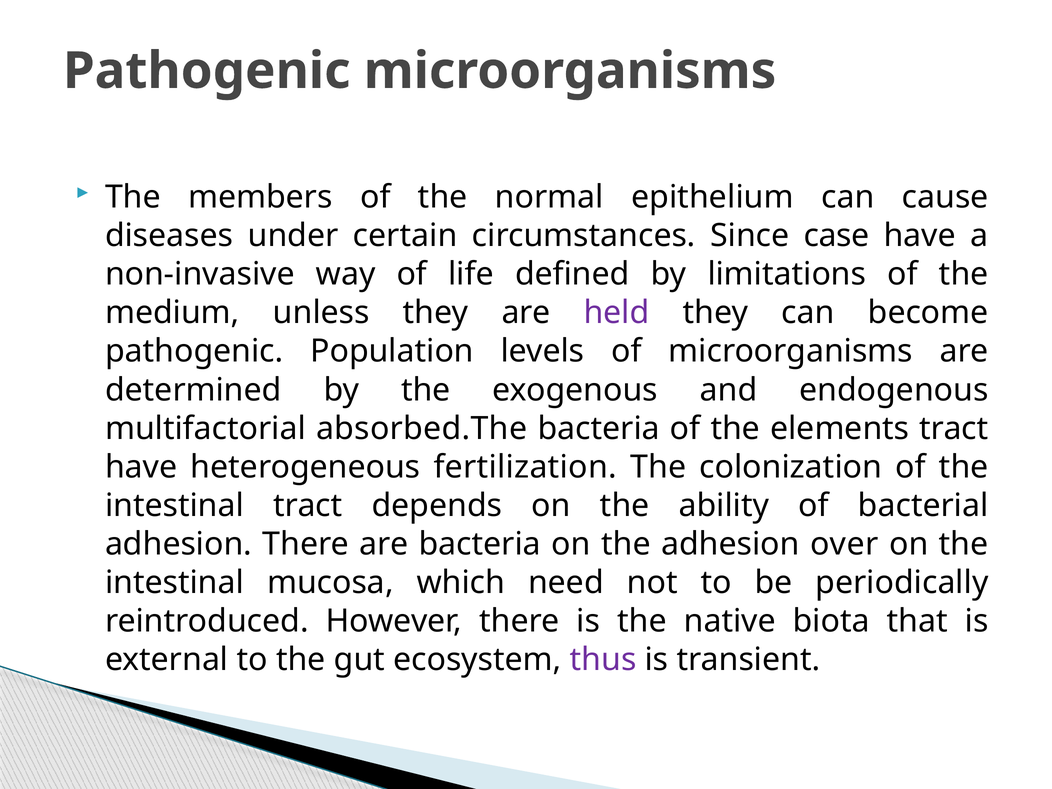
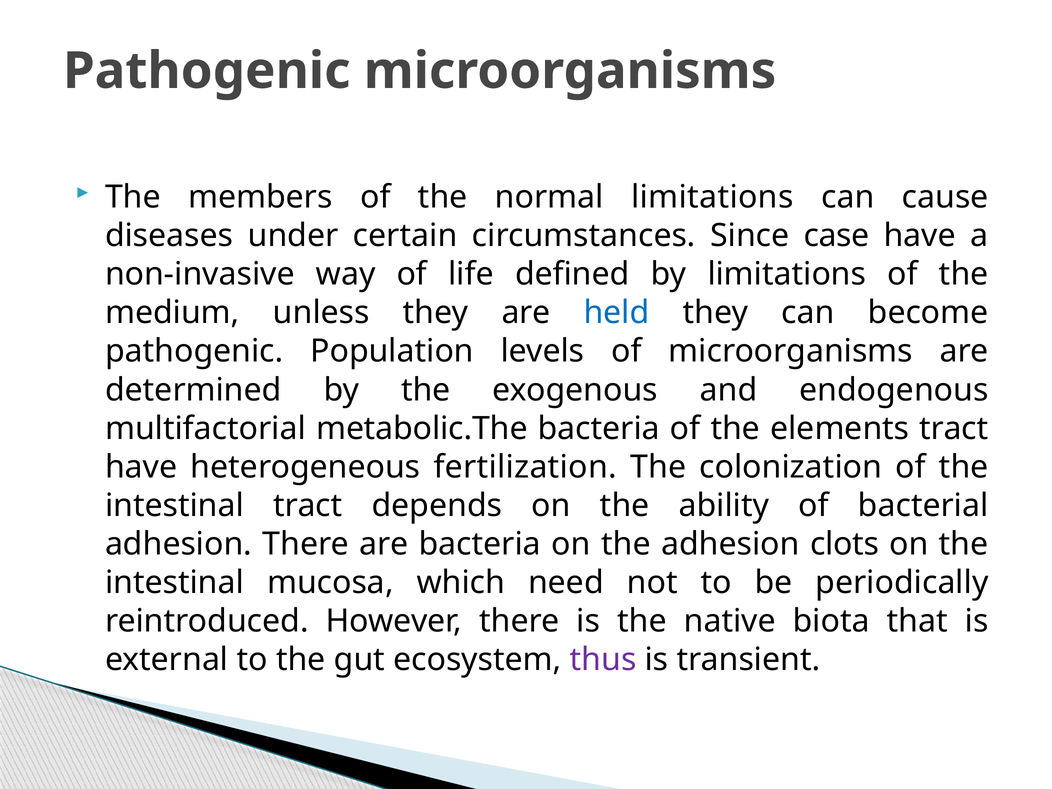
normal epithelium: epithelium -> limitations (712, 197)
held colour: purple -> blue (617, 313)
absorbed.The: absorbed.The -> metabolic.The (422, 429)
over: over -> clots (845, 544)
